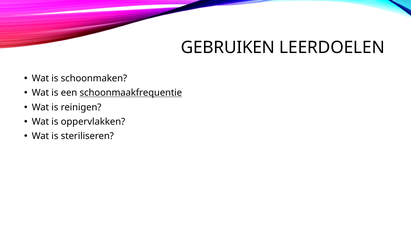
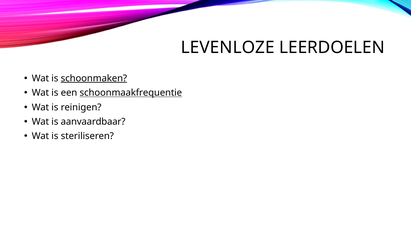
GEBRUIKEN: GEBRUIKEN -> LEVENLOZE (228, 47)
schoonmaken underline: none -> present (94, 78)
oppervlakken: oppervlakken -> aanvaardbaar (93, 122)
